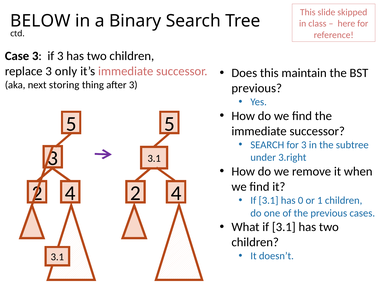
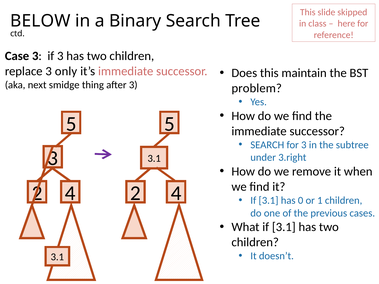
storing: storing -> smidge (64, 85)
previous: previous -> problem (257, 88)
